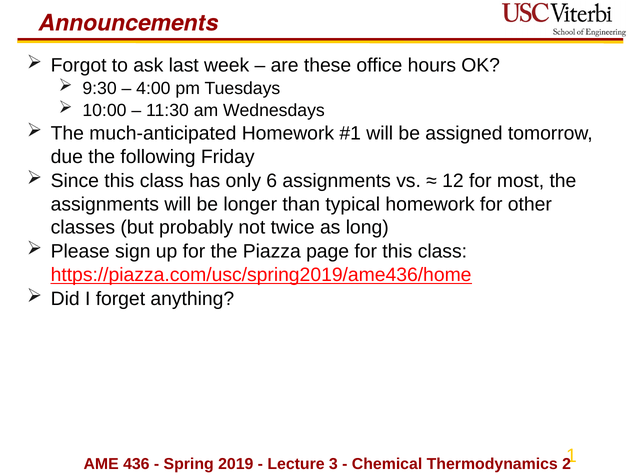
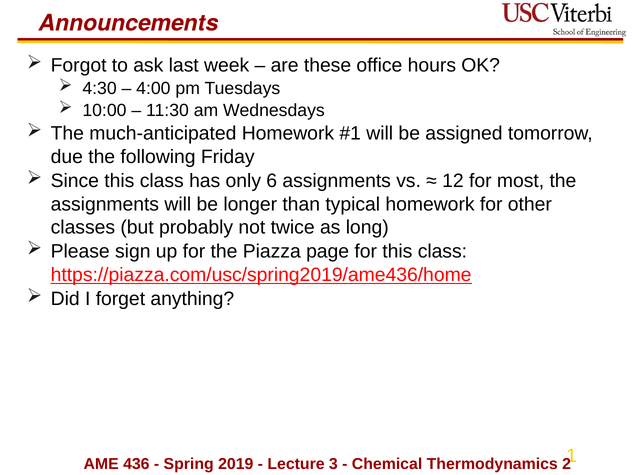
9:30: 9:30 -> 4:30 (100, 88)
